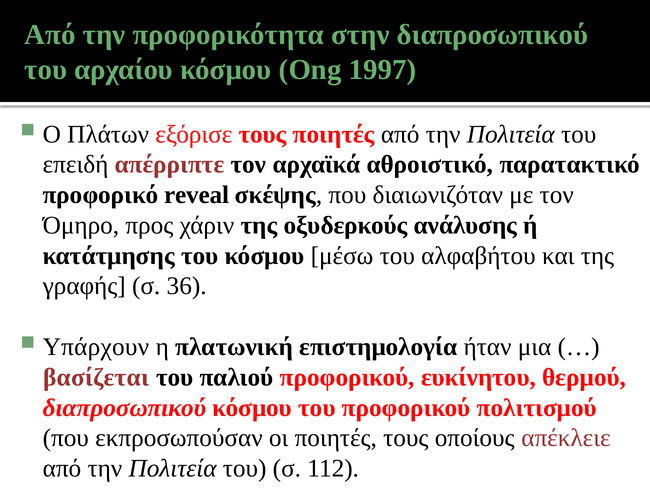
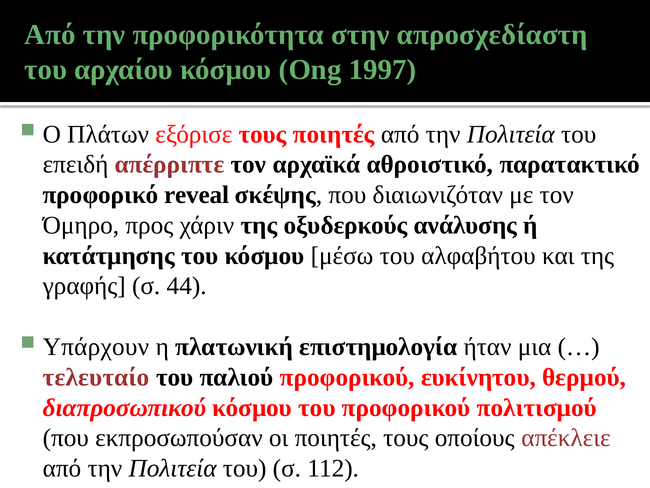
στην διαπροσωπικού: διαπροσωπικού -> απροσχεδίαστη (492, 35)
36: 36 -> 44 (187, 286)
βασίζεται: βασίζεται -> τελευταίο (96, 377)
